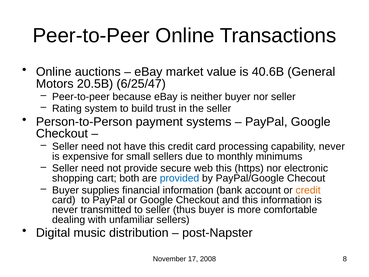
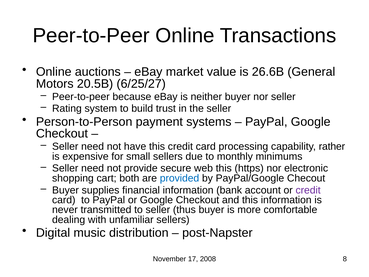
40.6B: 40.6B -> 26.6B (268, 72)
6/25/47: 6/25/47 -> 6/25/27 (141, 84)
capability never: never -> rather (332, 146)
credit colour: orange -> purple (308, 190)
